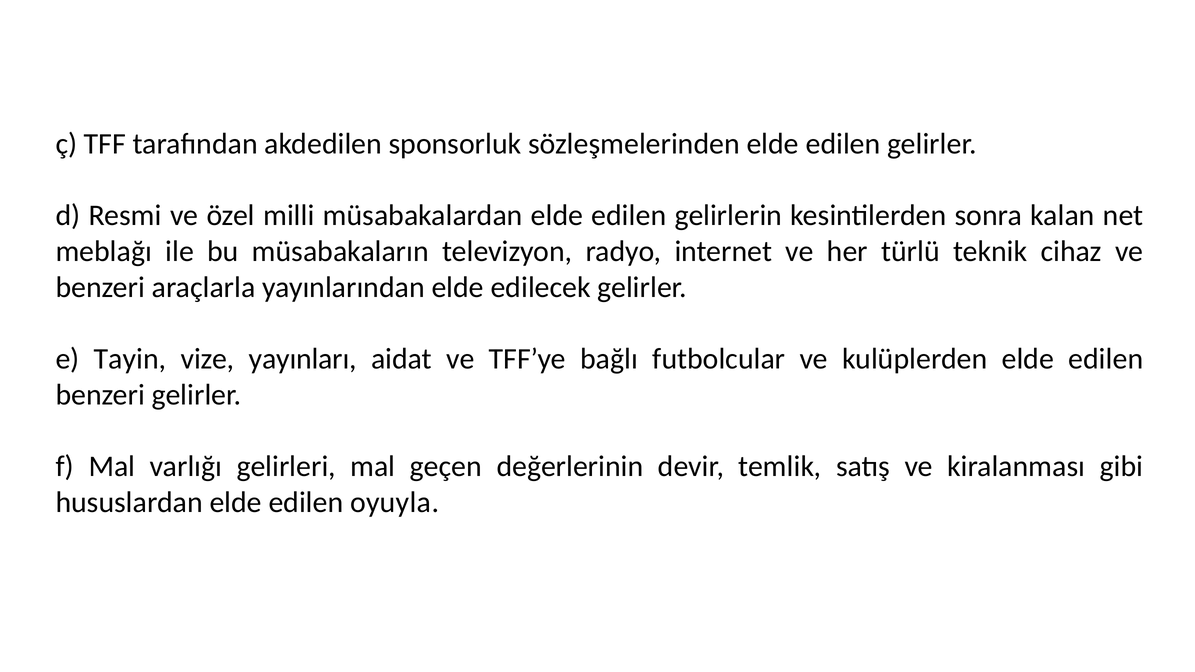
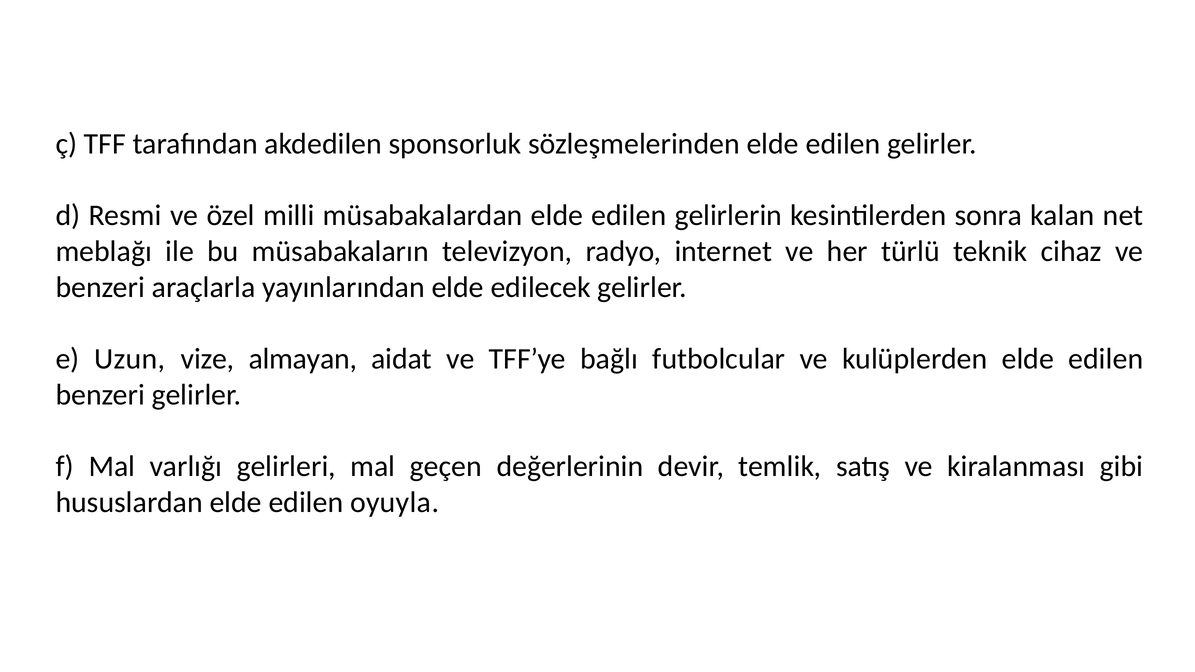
Tayin: Tayin -> Uzun (130, 359)
yayınları: yayınları -> almayan (303, 359)
